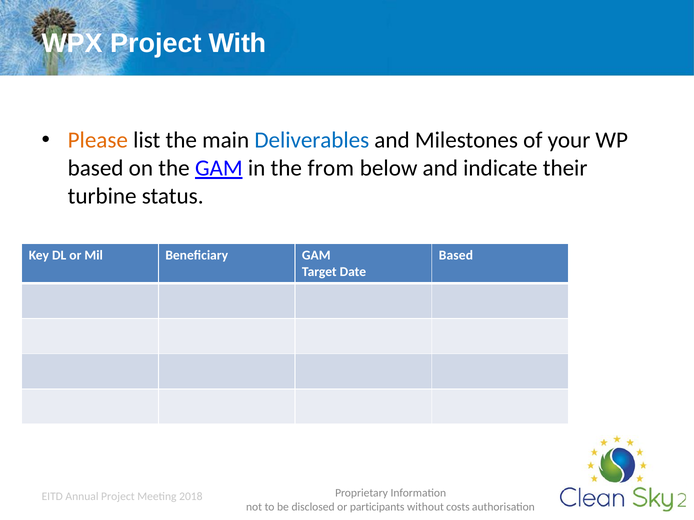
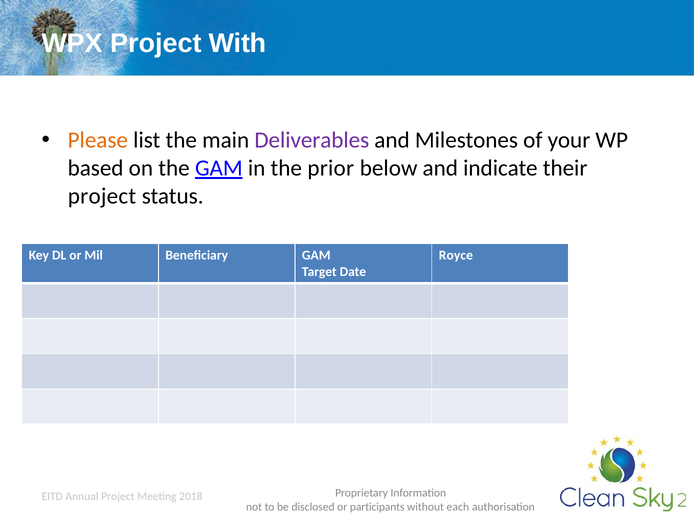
Deliverables colour: blue -> purple (312, 140)
from: from -> prior (331, 168)
turbine: turbine -> project (102, 196)
Based: Based -> Royce (456, 256)
costs: costs -> each (458, 507)
